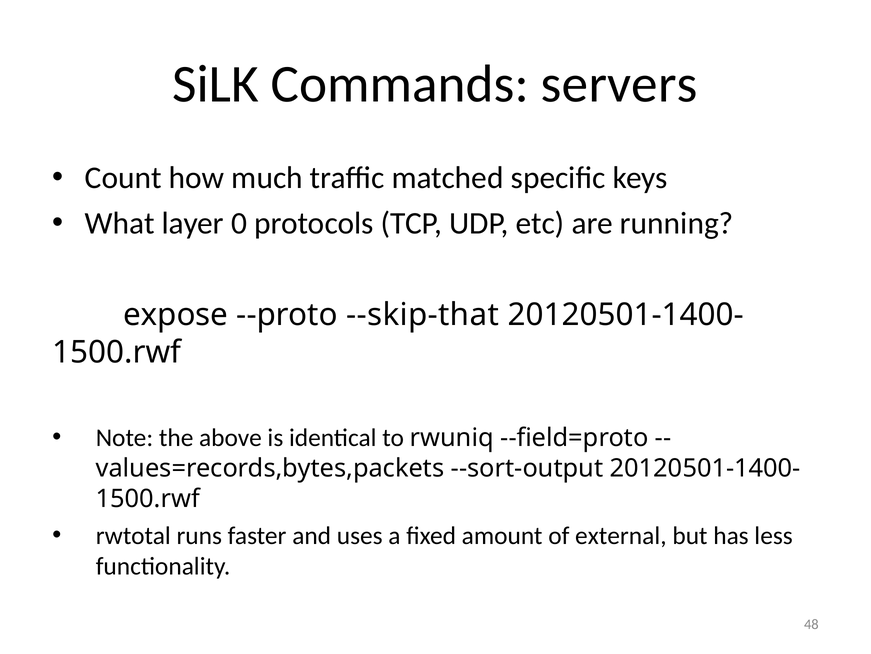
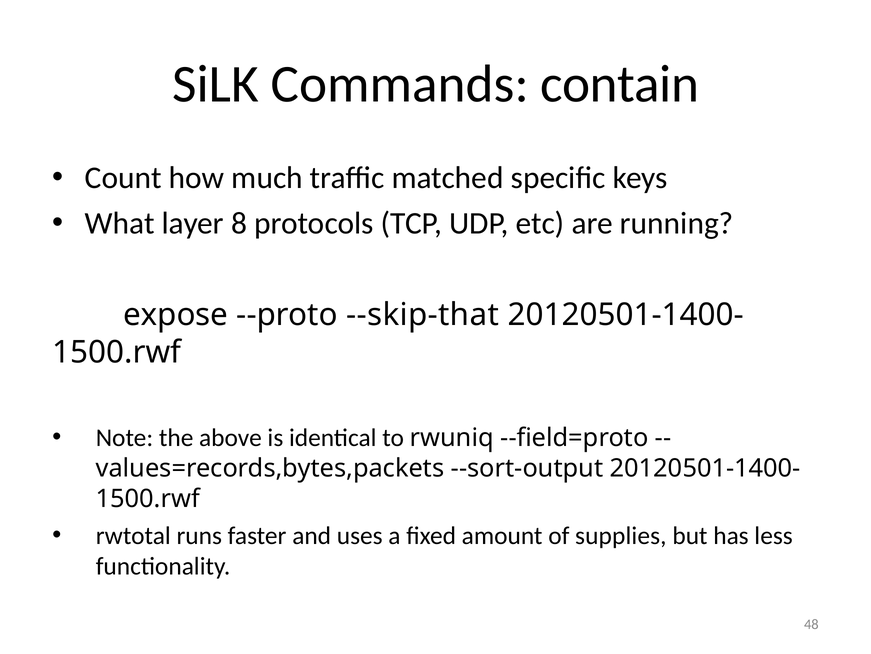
servers: servers -> contain (620, 84)
0: 0 -> 8 (239, 223)
external: external -> supplies (621, 535)
